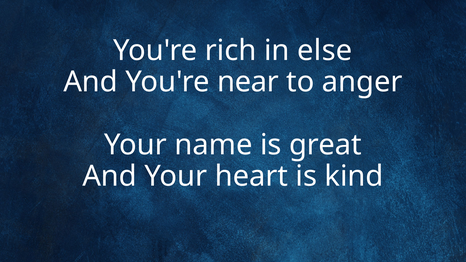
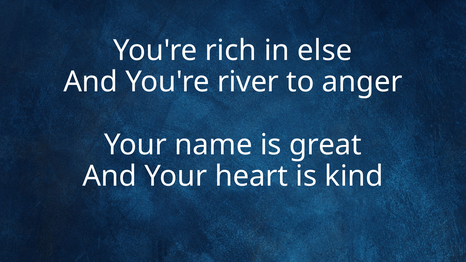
near: near -> river (248, 82)
